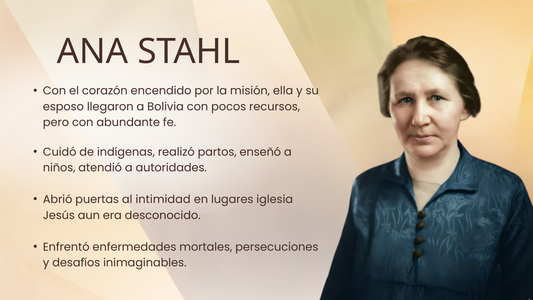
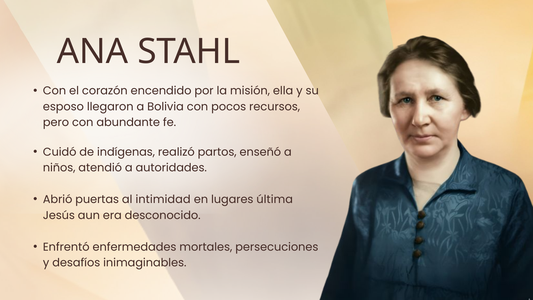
iglesia: iglesia -> última (275, 199)
